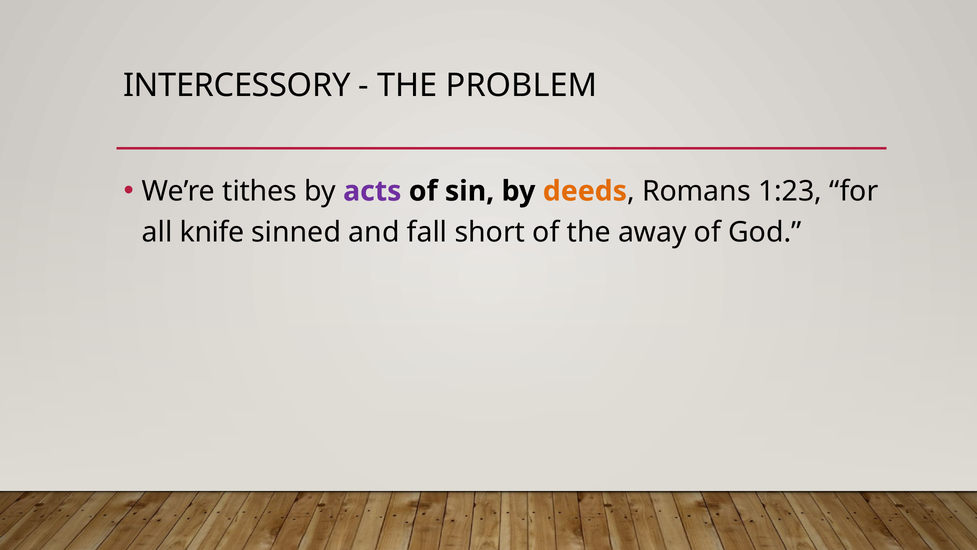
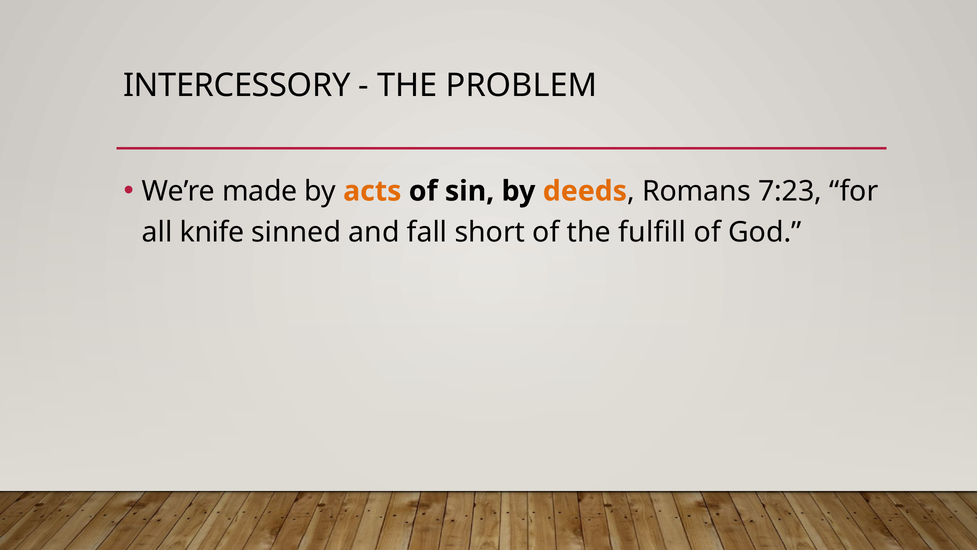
tithes: tithes -> made (260, 191)
acts colour: purple -> orange (372, 191)
1:23: 1:23 -> 7:23 (790, 191)
away: away -> fulfill (652, 232)
